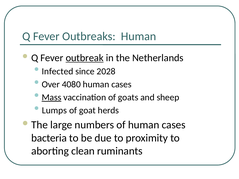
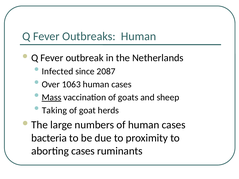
outbreak underline: present -> none (85, 58)
2028: 2028 -> 2087 (106, 71)
4080: 4080 -> 1063 (71, 84)
Lumps: Lumps -> Taking (54, 111)
aborting clean: clean -> cases (83, 151)
